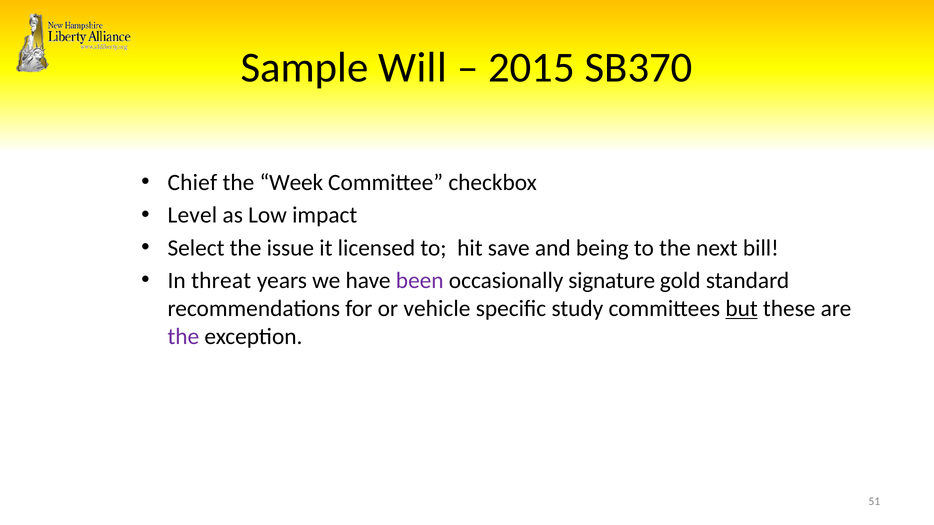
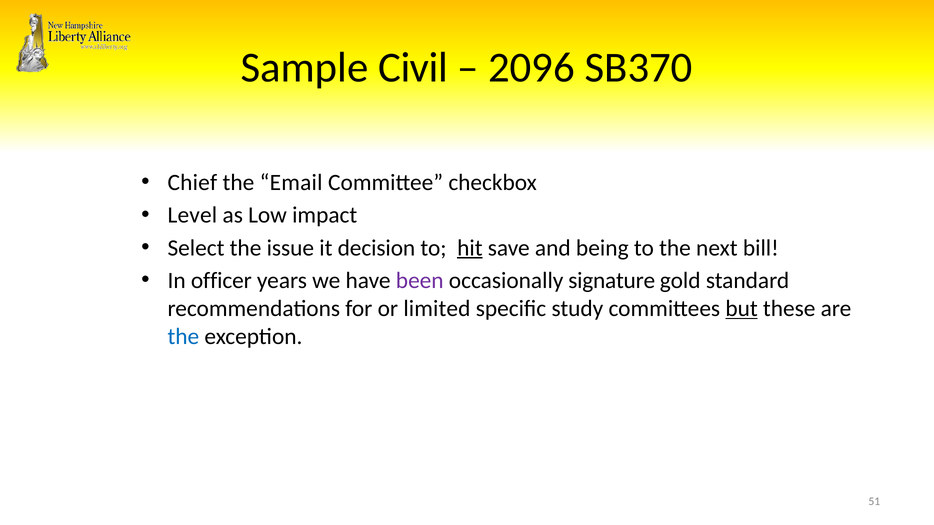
Will: Will -> Civil (413, 68)
2015: 2015 -> 2096 (531, 68)
Week: Week -> Email (291, 183)
licensed: licensed -> decision (376, 248)
hit underline: none -> present (470, 248)
threat: threat -> officer (221, 281)
vehicle: vehicle -> limited (437, 309)
the colour: purple -> blue (183, 337)
